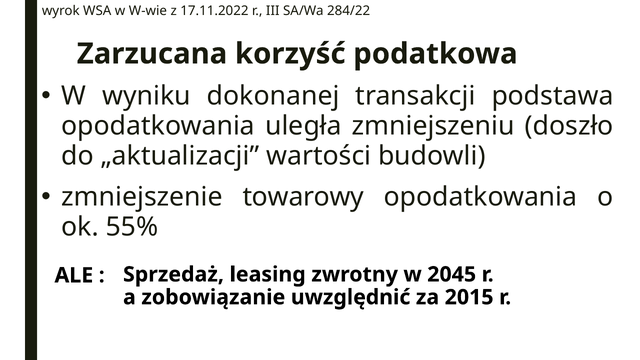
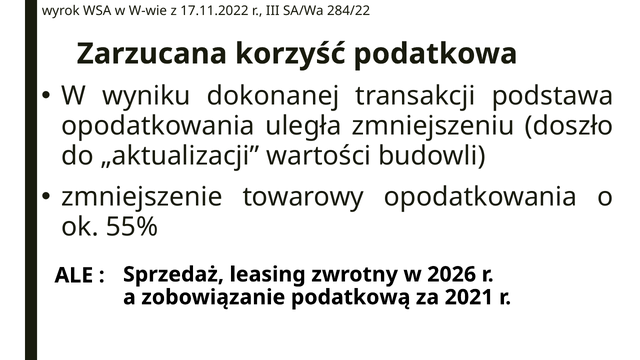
2045: 2045 -> 2026 (452, 274)
uwzględnić: uwzględnić -> podatkową (351, 297)
2015: 2015 -> 2021 (469, 297)
